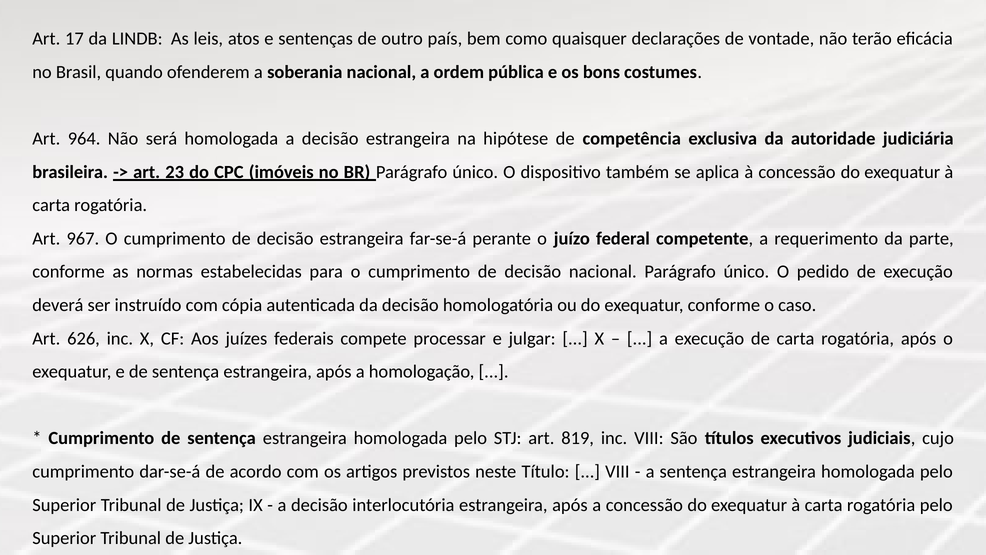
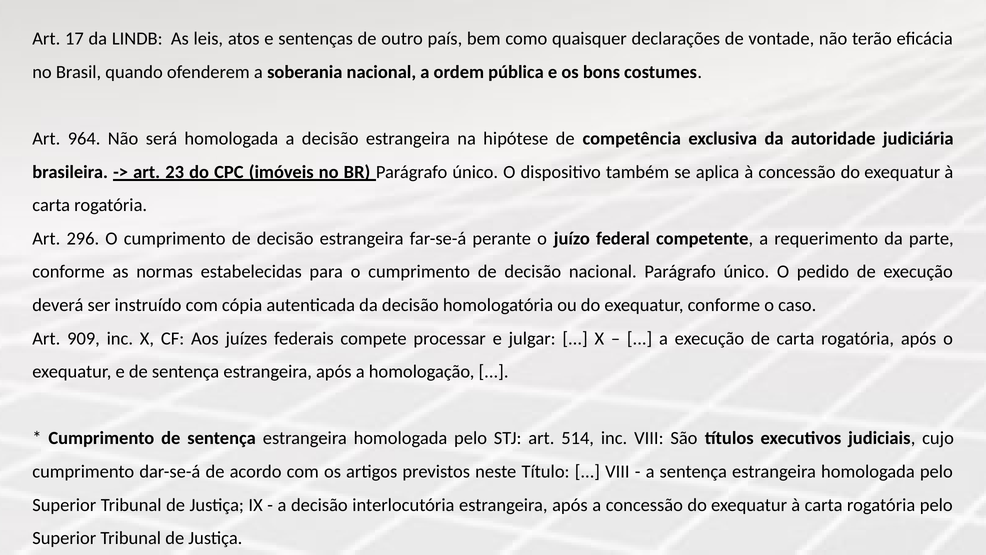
967: 967 -> 296 (83, 238)
626: 626 -> 909 (84, 338)
819: 819 -> 514 (578, 438)
